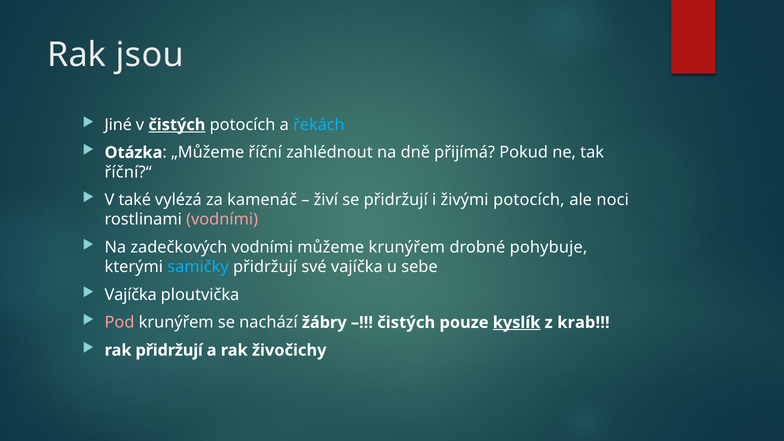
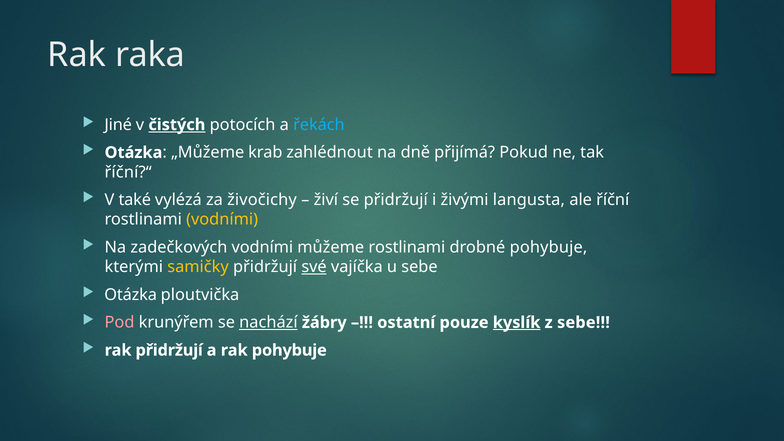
jsou: jsou -> raka (150, 55)
říční: říční -> krab (265, 153)
kamenáč: kamenáč -> živočichy (262, 200)
živými potocích: potocích -> langusta (529, 200)
noci: noci -> říční (613, 200)
vodními colour: pink -> yellow (222, 220)
můžeme krunýřem: krunýřem -> rostlinami (407, 247)
samičky colour: light blue -> yellow (198, 267)
své underline: none -> present (314, 267)
Vajíčka: Vajíčka -> Otázka (131, 295)
nachází underline: none -> present (268, 322)
čistých: čistých -> ostatní (406, 322)
z krab: krab -> sebe (583, 322)
rak živočichy: živočichy -> pohybuje (289, 350)
